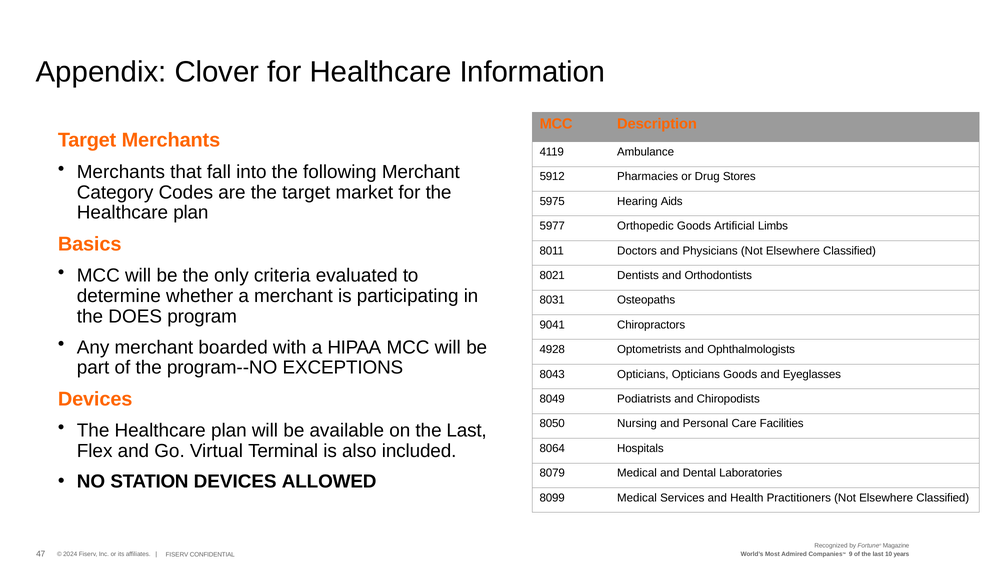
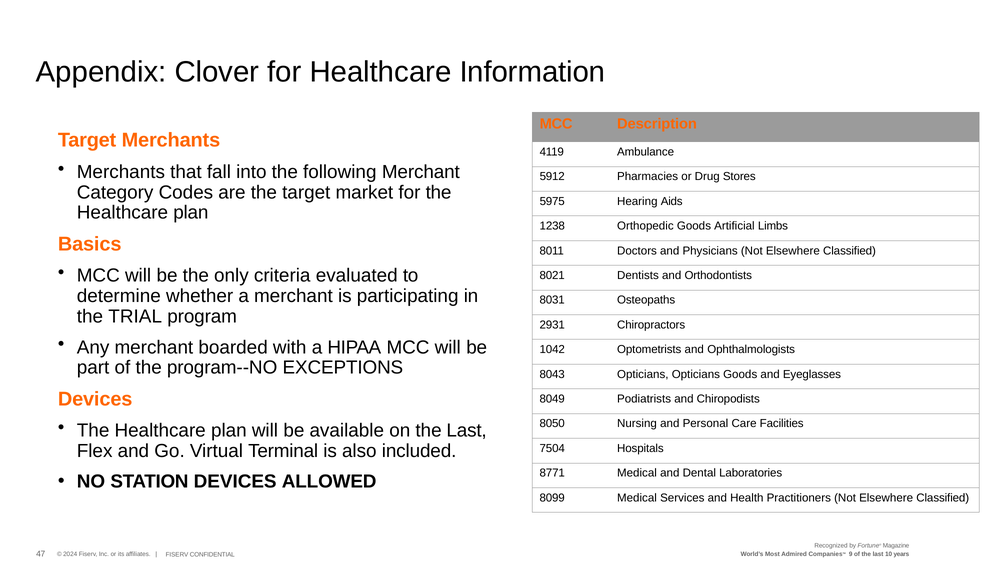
5977: 5977 -> 1238 (552, 226)
DOES: DOES -> TRIAL (135, 316)
9041: 9041 -> 2931 (552, 325)
4928: 4928 -> 1042 (552, 350)
8064: 8064 -> 7504 (552, 448)
8079: 8079 -> 8771 (552, 473)
